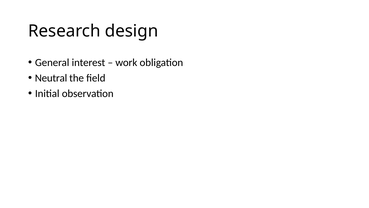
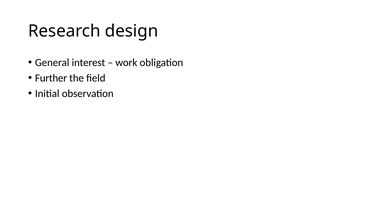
Neutral: Neutral -> Further (51, 78)
